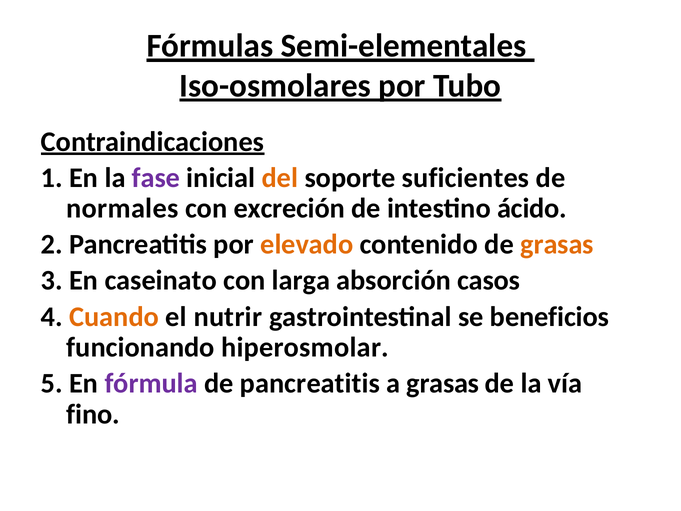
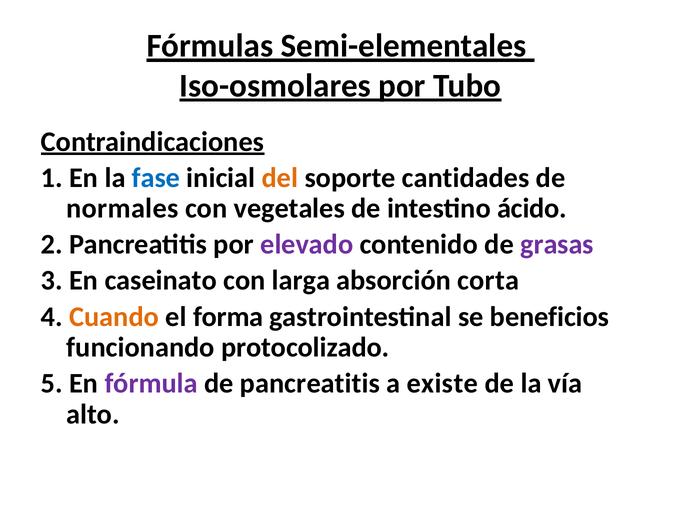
fase colour: purple -> blue (156, 178)
suficientes: suficientes -> cantidades (466, 178)
excreción: excreción -> vegetales (289, 208)
elevado colour: orange -> purple (307, 244)
grasas colour: orange -> purple (557, 244)
casos: casos -> corta (488, 280)
nutrir: nutrir -> forma (228, 317)
hiperosmolar: hiperosmolar -> protocolizado (305, 347)
a grasas: grasas -> existe (442, 383)
fino: fino -> alto (93, 414)
